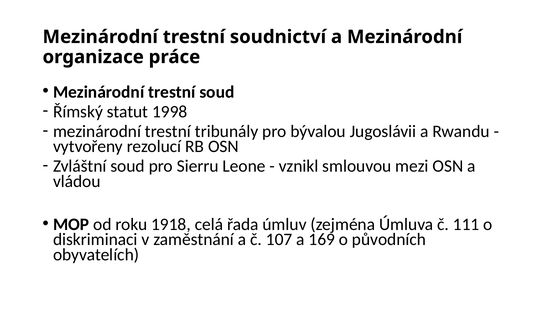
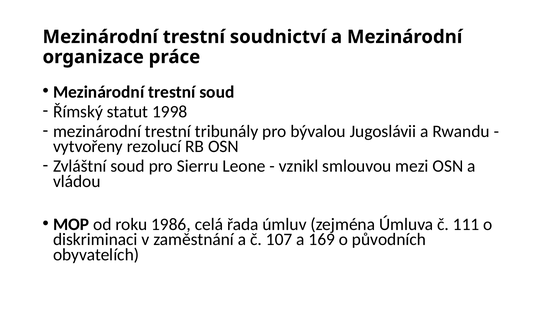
1918: 1918 -> 1986 (171, 224)
